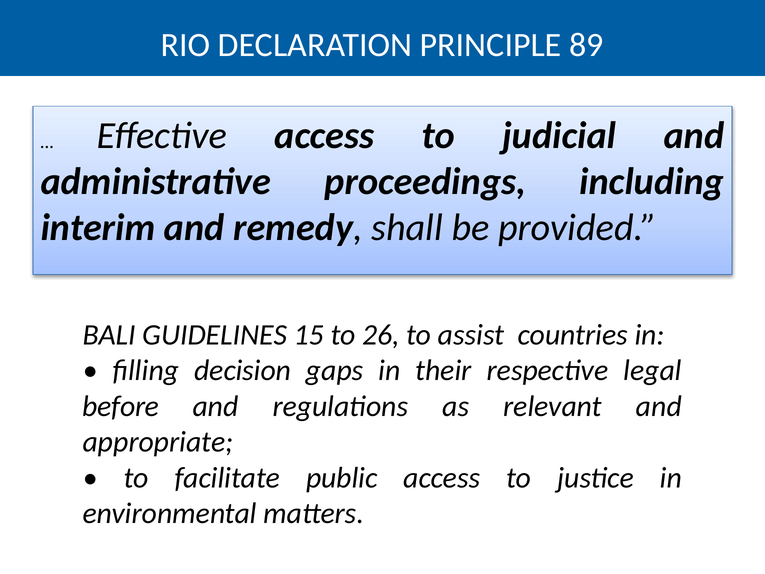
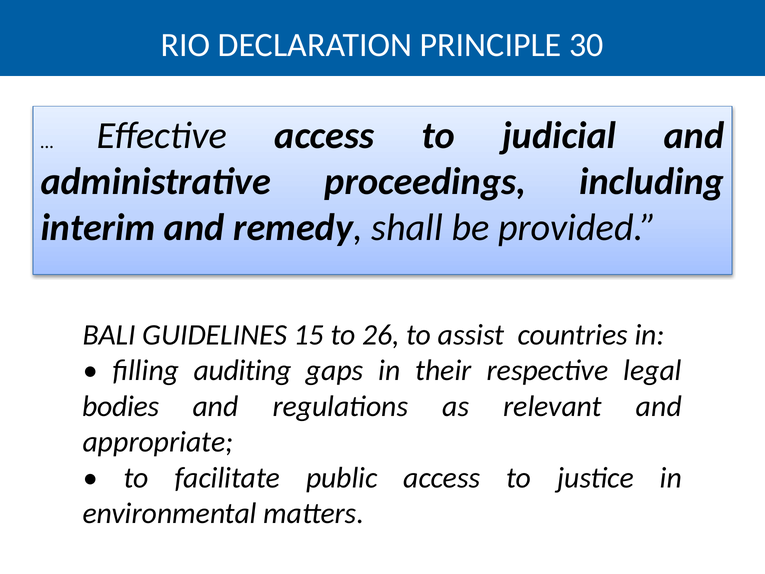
89: 89 -> 30 (586, 45)
decision: decision -> auditing (243, 370)
before: before -> bodies (121, 406)
